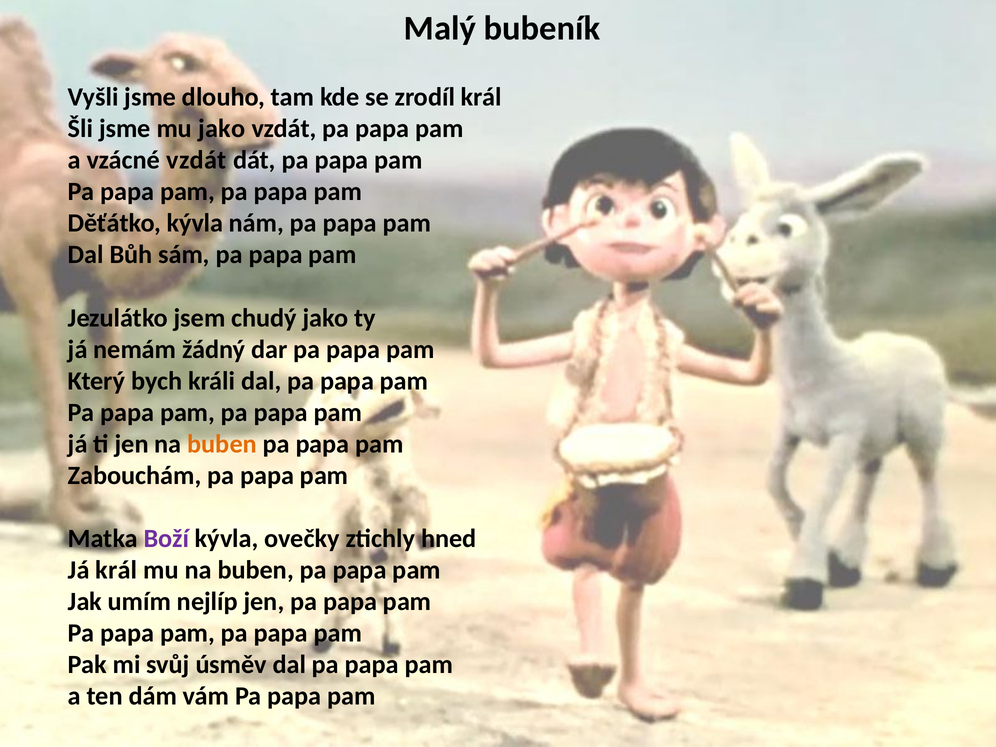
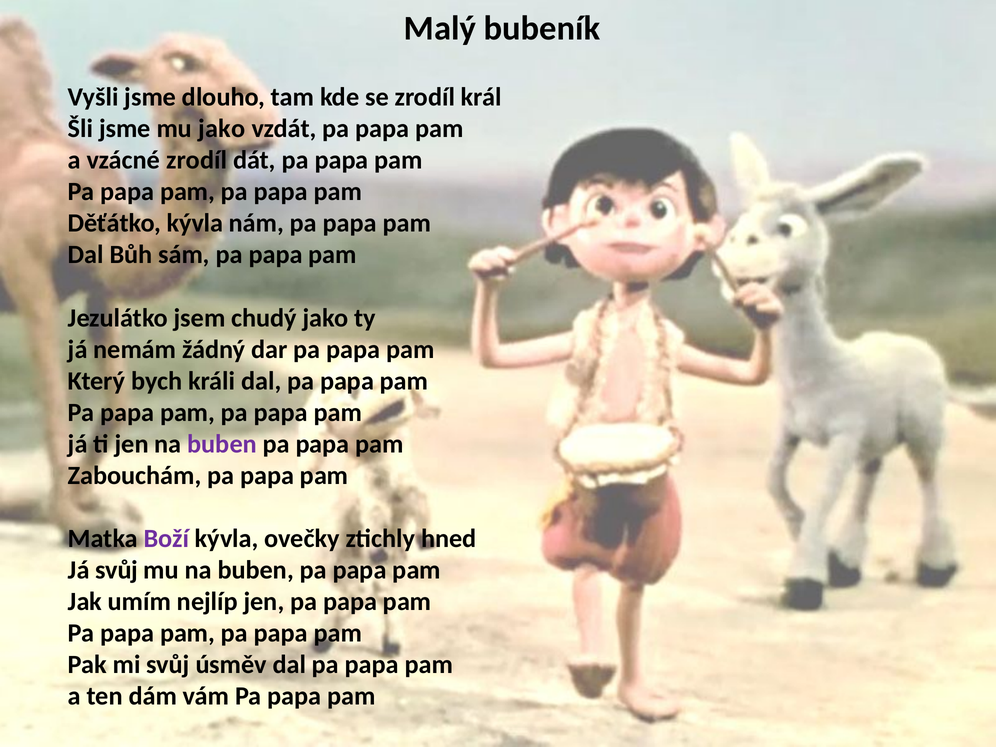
vzácné vzdát: vzdát -> zrodíl (197, 160)
buben colour: orange -> purple (222, 444)
Já král: král -> svůj (117, 570)
